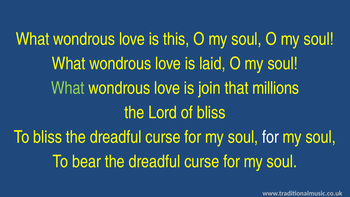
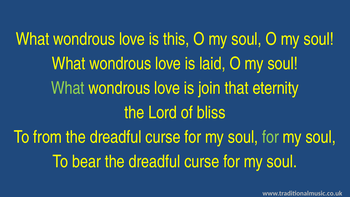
millions: millions -> eternity (276, 88)
To bliss: bliss -> from (48, 137)
for colour: white -> light green (270, 137)
